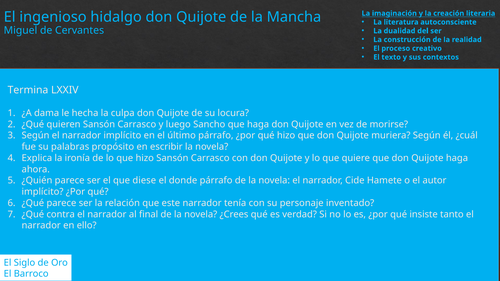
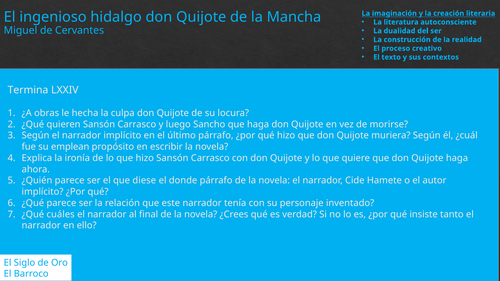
dama: dama -> obras (47, 113)
palabras: palabras -> emplean (70, 147)
contra: contra -> cuáles (61, 214)
